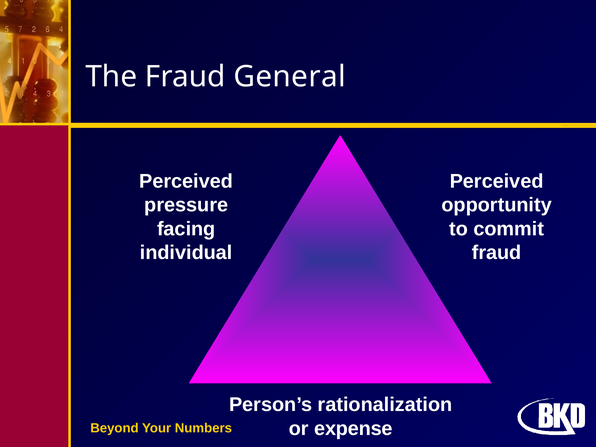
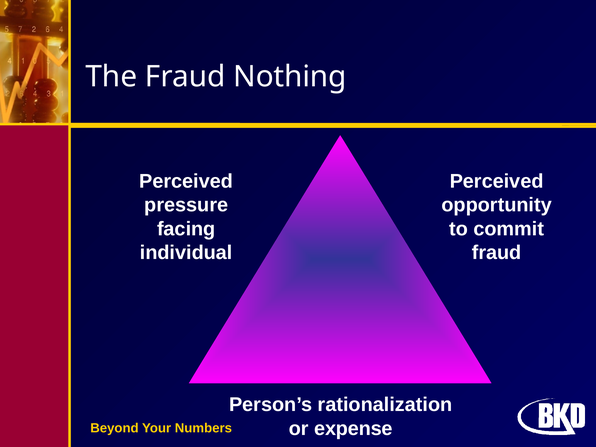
General: General -> Nothing (290, 77)
